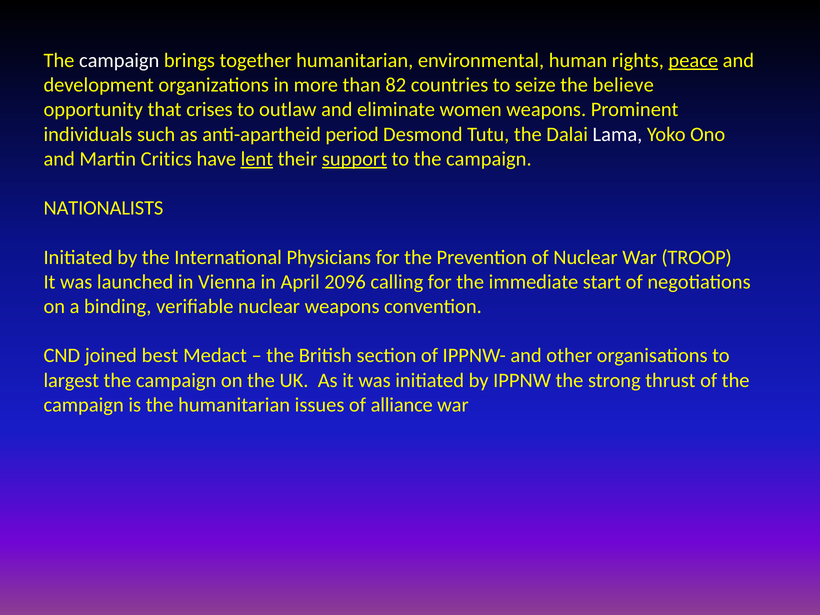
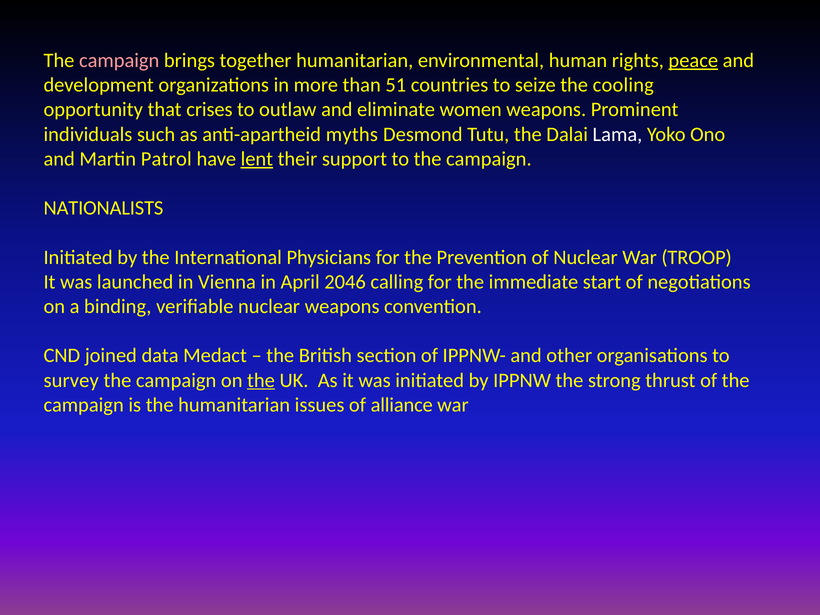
campaign colour: white -> pink (119, 60)
82: 82 -> 51 (396, 85)
believe: believe -> cooling (623, 85)
period: period -> myths (352, 134)
Critics: Critics -> Patrol (166, 159)
support underline: present -> none (354, 159)
2096: 2096 -> 2046 (345, 282)
best: best -> data (160, 356)
largest: largest -> survey (71, 380)
the underline: none -> present (261, 380)
